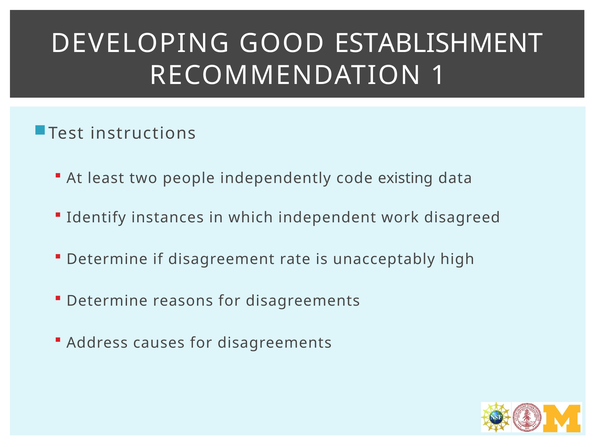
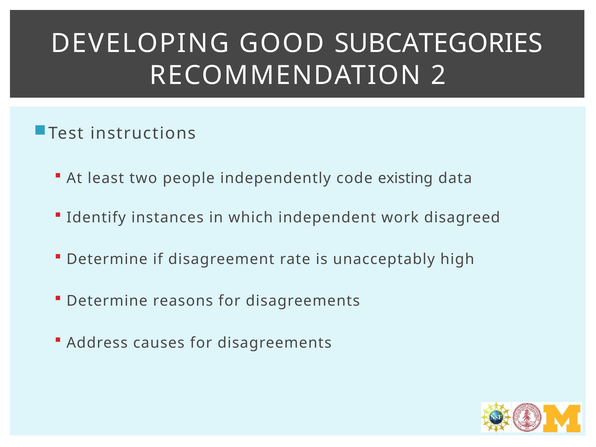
ESTABLISHMENT: ESTABLISHMENT -> SUBCATEGORIES (439, 43)
1: 1 -> 2 (438, 75)
